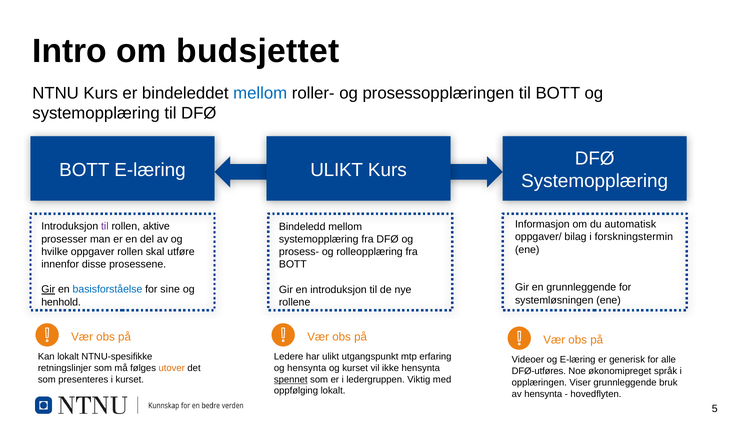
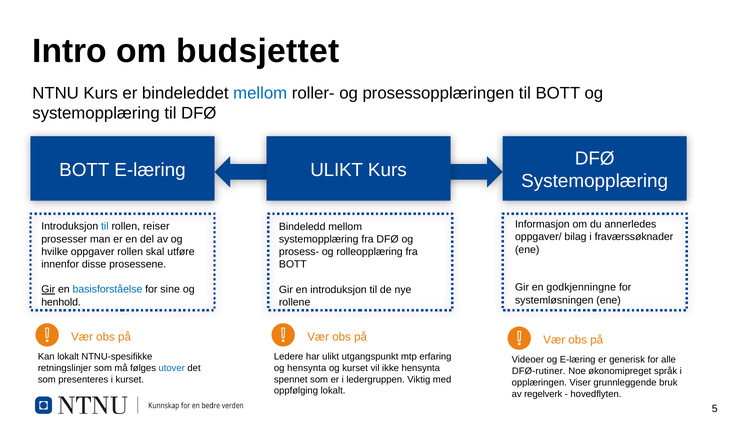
automatisk: automatisk -> annerledes (630, 225)
til colour: purple -> blue (105, 227)
aktive: aktive -> reiser (156, 227)
forskningstermin: forskningstermin -> fraværssøknader (634, 237)
en grunnleggende: grunnleggende -> godkjenningne (581, 288)
utover colour: orange -> blue (172, 368)
DFØ-utføres: DFØ-utføres -> DFØ-rutiner (539, 371)
spennet underline: present -> none (291, 380)
av hensynta: hensynta -> regelverk (543, 394)
